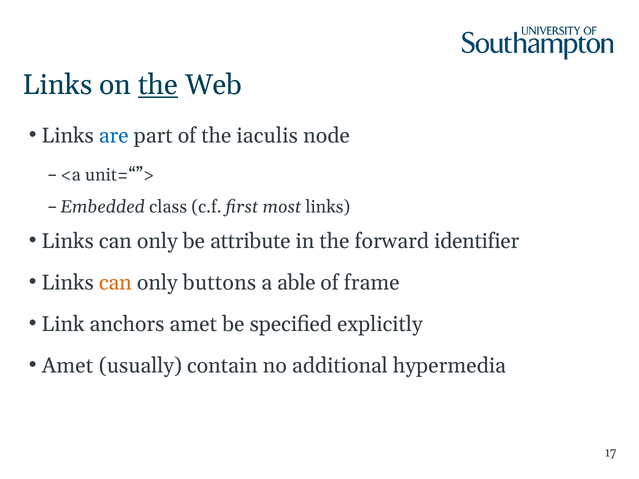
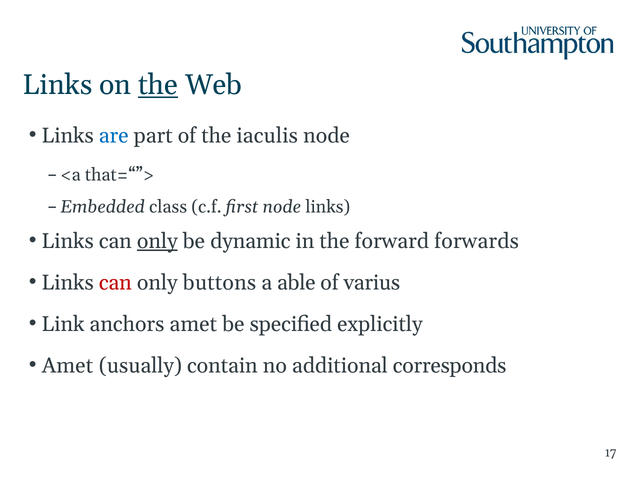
unit=“”>: unit=“”> -> that=“”> (120, 175)
first most: most -> node (282, 207)
only underline: none -> present (157, 241)
attribute: attribute -> dynamic (250, 241)
identifier: identifier -> forwards (477, 241)
can colour: orange -> red (115, 283)
frame: frame -> varius (372, 283)
hypermedia: hypermedia -> corresponds (450, 366)
